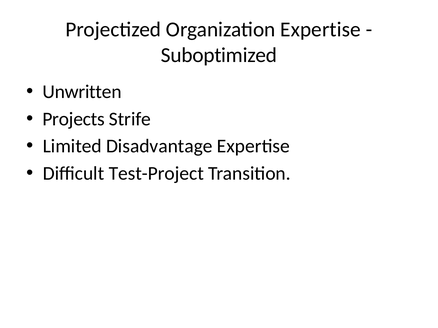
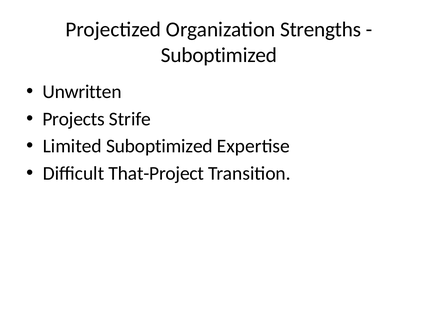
Organization Expertise: Expertise -> Strengths (321, 30)
Limited Disadvantage: Disadvantage -> Suboptimized (159, 146)
Test-Project: Test-Project -> That-Project (156, 174)
